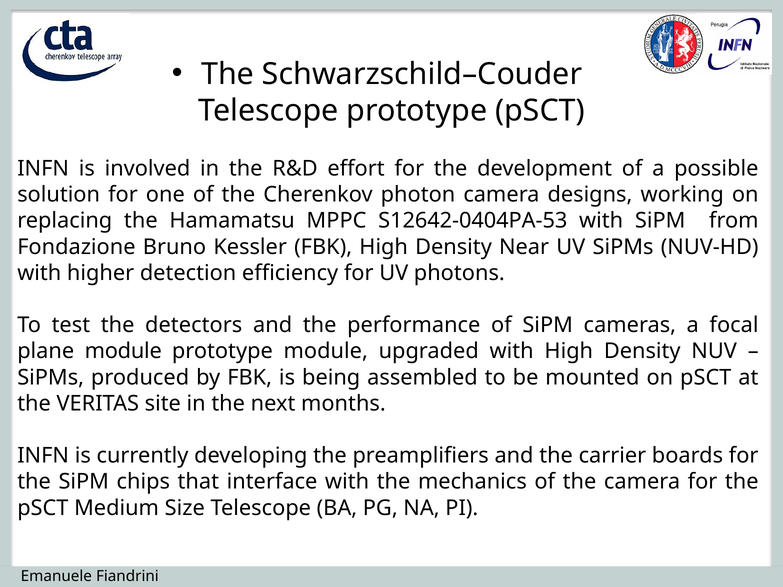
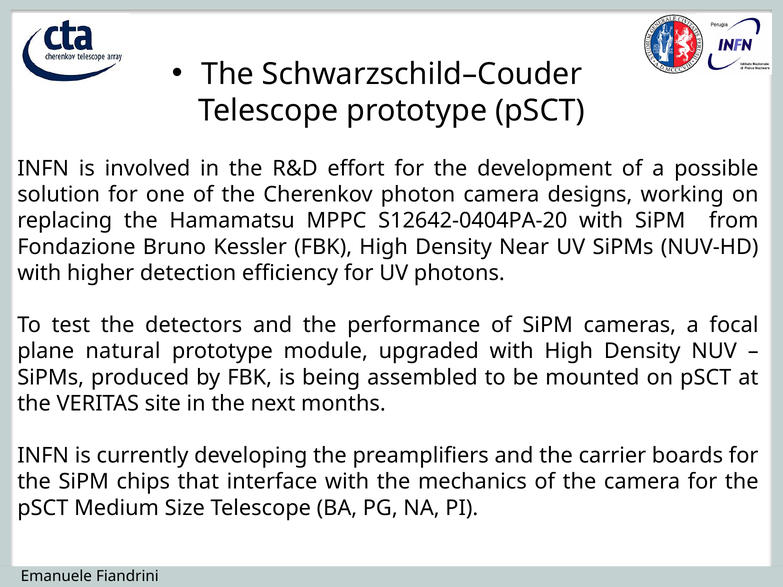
S12642-0404PA-53: S12642-0404PA-53 -> S12642-0404PA-20 (473, 221)
plane module: module -> natural (123, 351)
